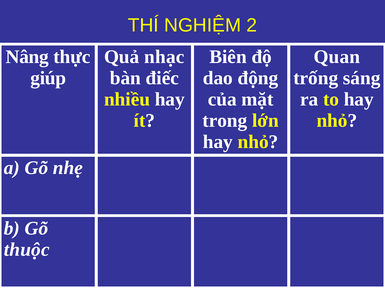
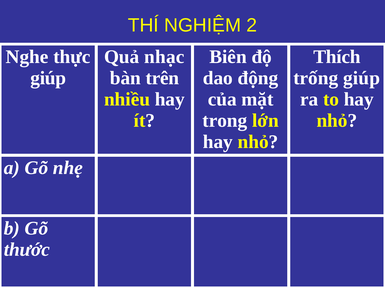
Nâng: Nâng -> Nghe (27, 57)
Quan: Quan -> Thích (337, 57)
điếc: điếc -> trên (162, 78)
trống sáng: sáng -> giúp (362, 78)
thuộc: thuộc -> thước (27, 250)
